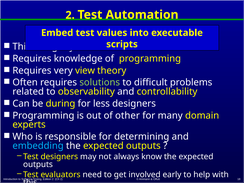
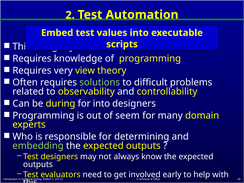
for less: less -> into (101, 104)
other: other -> seem (127, 115)
embedding colour: light blue -> light green (38, 146)
